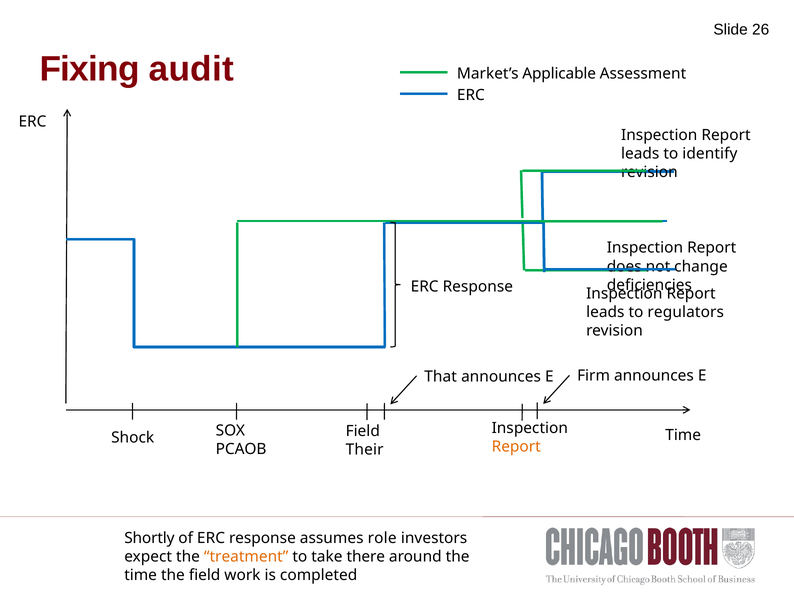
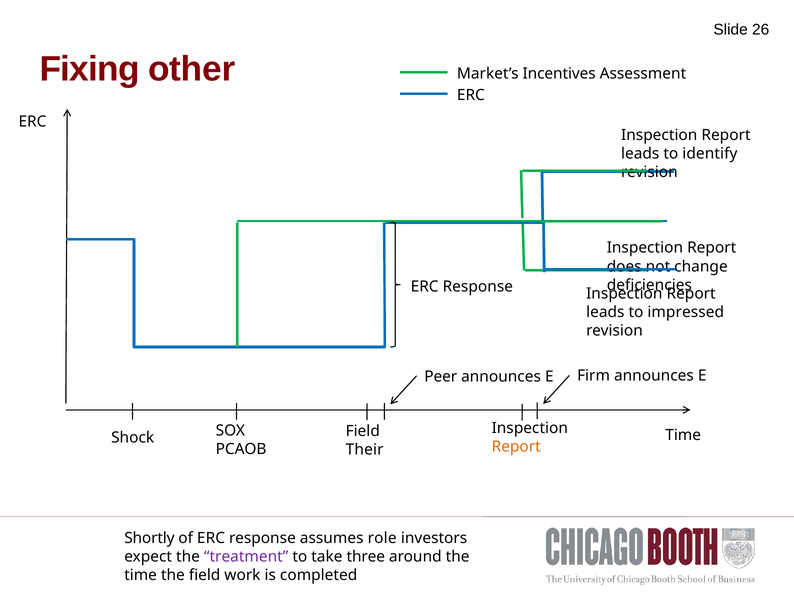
audit: audit -> other (192, 69)
Applicable: Applicable -> Incentives (559, 74)
regulators: regulators -> impressed (686, 312)
That: That -> Peer (441, 376)
treatment colour: orange -> purple (246, 556)
there: there -> three (366, 556)
